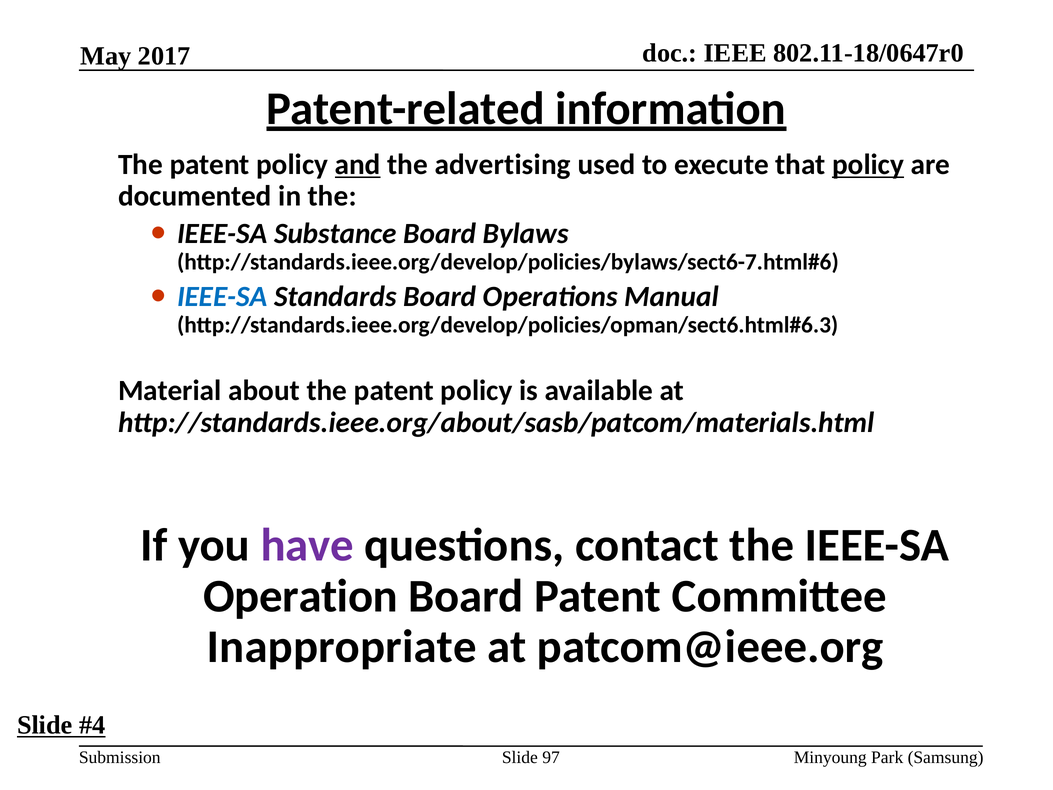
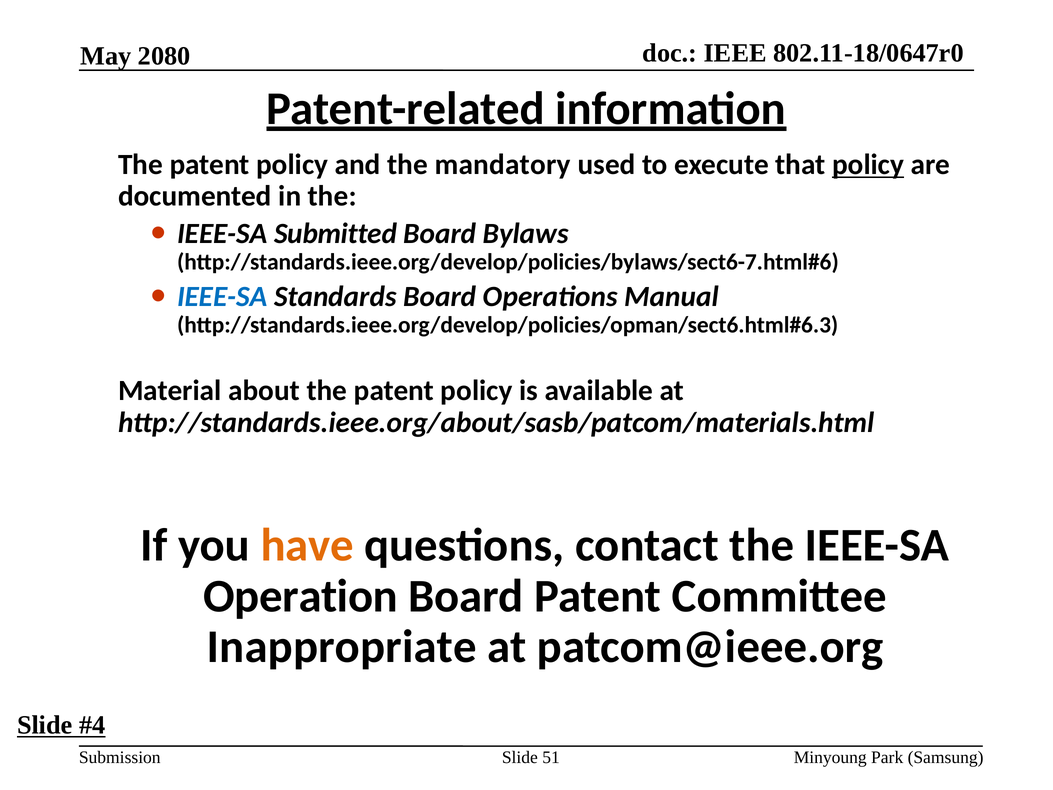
2017: 2017 -> 2080 (164, 56)
and underline: present -> none (358, 165)
advertising: advertising -> mandatory (503, 165)
Substance: Substance -> Submitted (336, 234)
have colour: purple -> orange (307, 545)
97: 97 -> 51 (551, 757)
